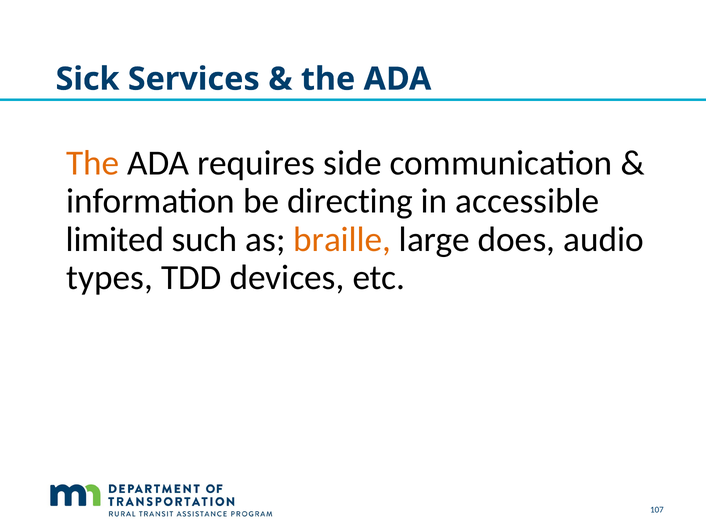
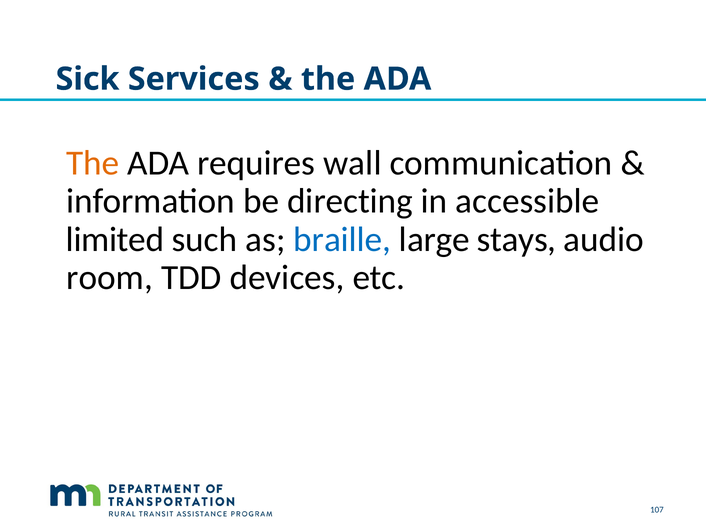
side: side -> wall (352, 163)
braille colour: orange -> blue (342, 240)
does: does -> stays (517, 240)
types: types -> room (110, 278)
